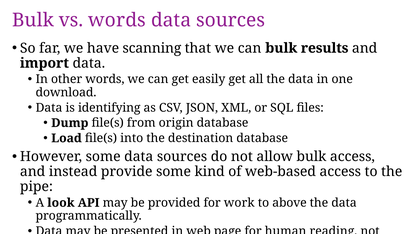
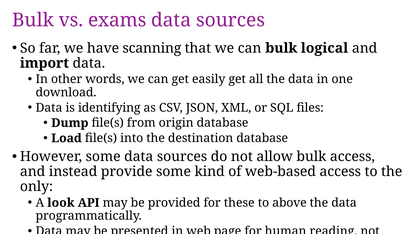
vs words: words -> exams (117, 20)
results: results -> logical (325, 48)
pipe: pipe -> only (36, 187)
work: work -> these (239, 203)
